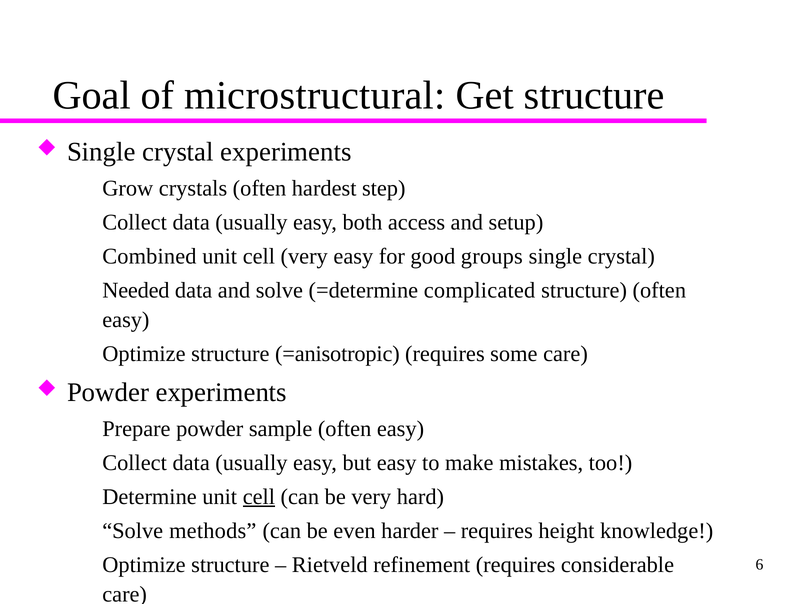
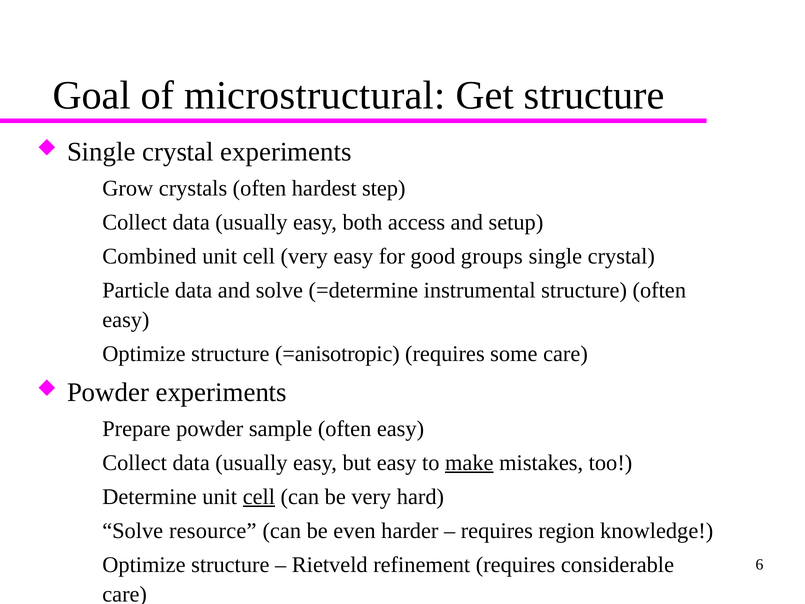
Needed: Needed -> Particle (136, 290)
complicated: complicated -> instrumental (480, 290)
make underline: none -> present (469, 462)
methods: methods -> resource (213, 530)
height: height -> region (567, 530)
